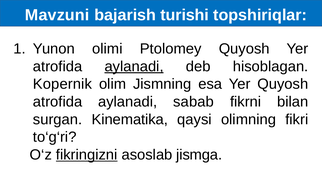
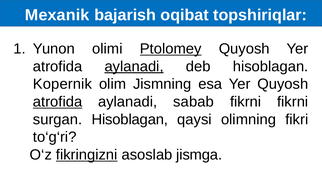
Mavzuni: Mavzuni -> Mexanik (57, 15)
turishi: turishi -> oqibat (185, 15)
Ptolomey underline: none -> present (171, 49)
atrofida underline: none -> present (58, 102)
fikrni bilan: bilan -> fikrni (293, 102)
surgan Kinematika: Kinematika -> Hisoblagan (130, 120)
